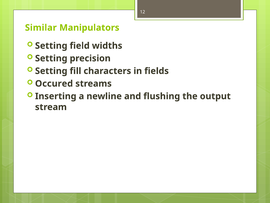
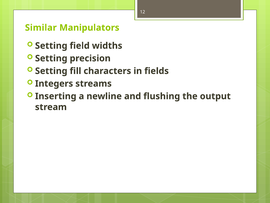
Occured: Occured -> Integers (54, 83)
